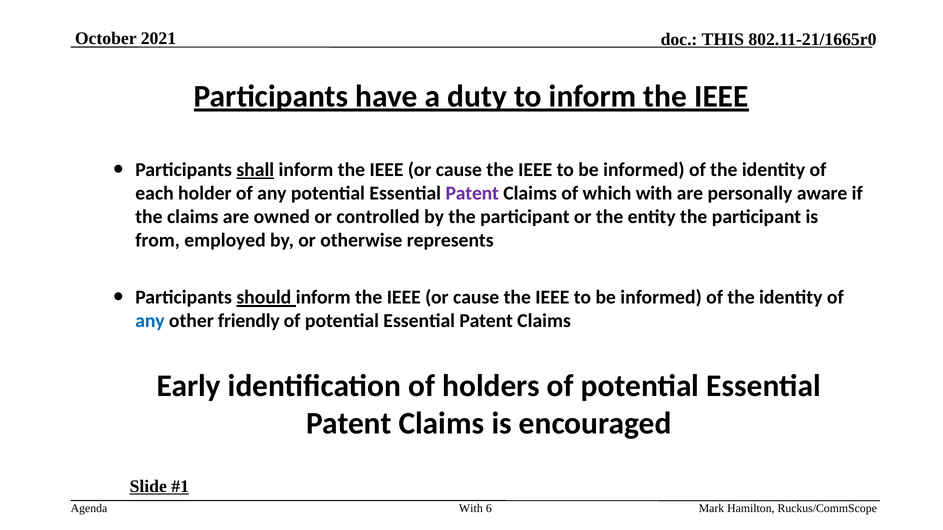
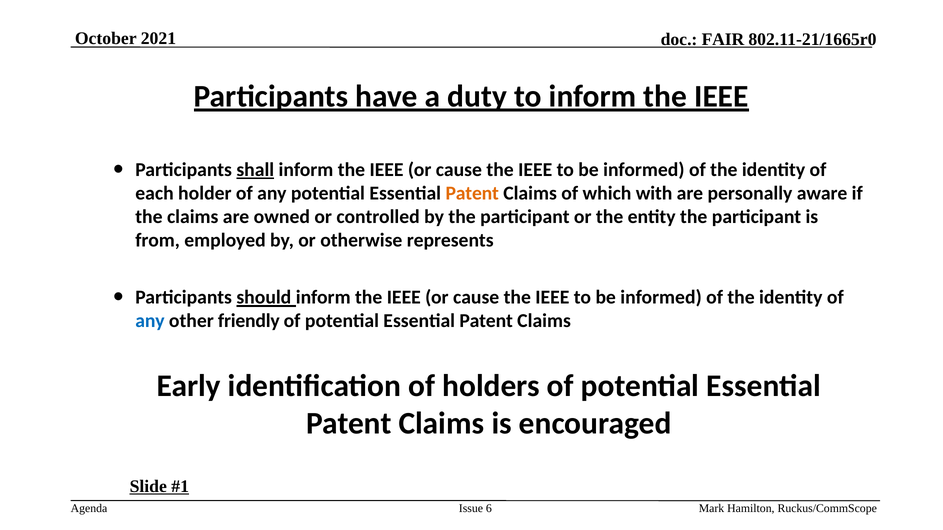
THIS: THIS -> FAIR (723, 39)
Patent colour: purple -> orange (472, 194)
With: With -> Issue (471, 509)
